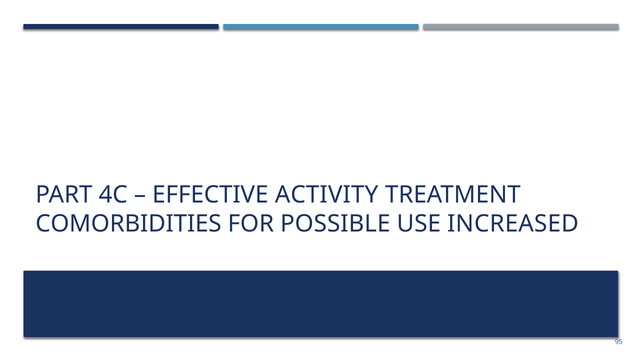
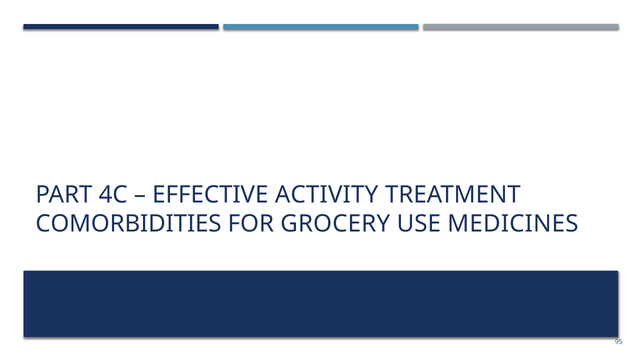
POSSIBLE: POSSIBLE -> GROCERY (335, 224)
INCREASED: INCREASED -> MEDICINES (513, 224)
